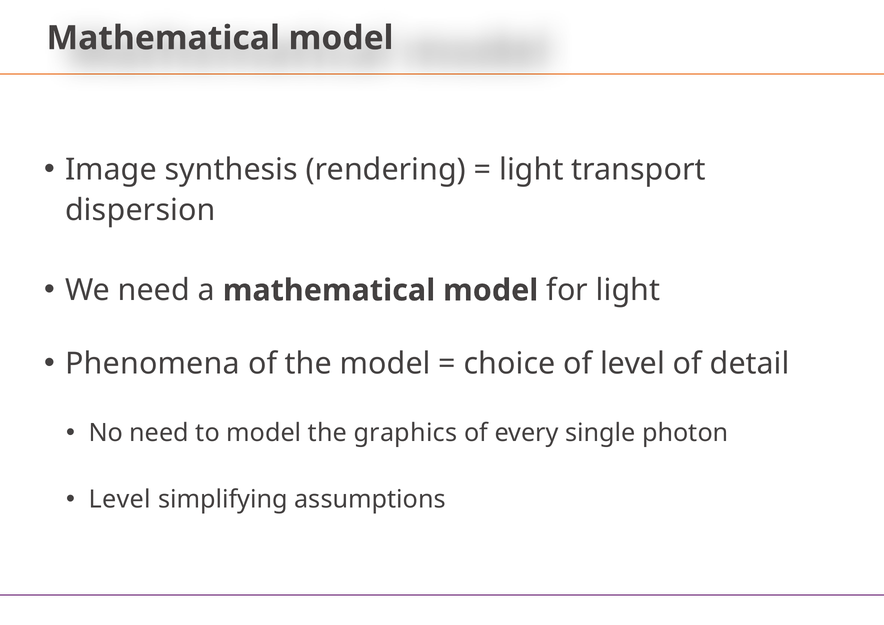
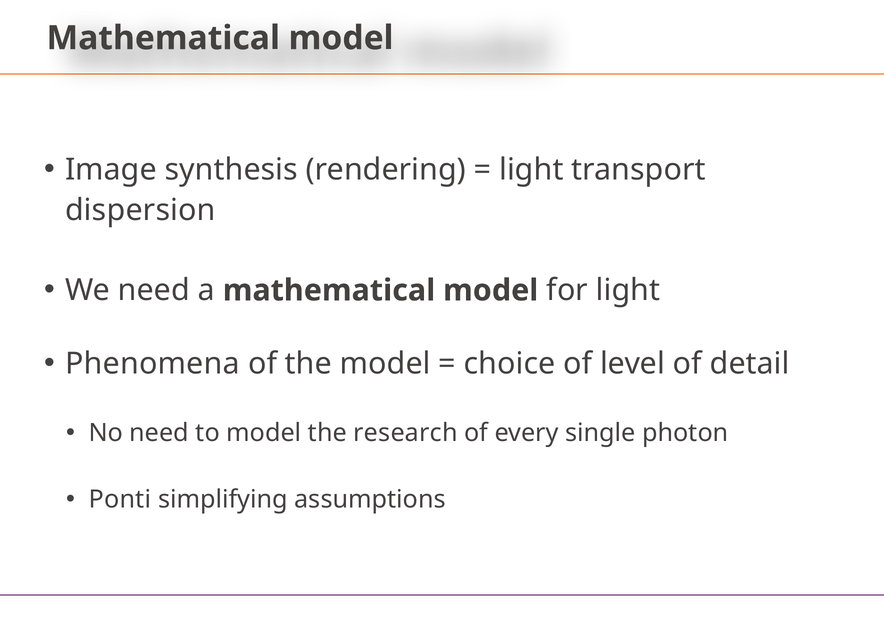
graphics: graphics -> research (405, 433)
Level: Level -> Ponti (120, 500)
